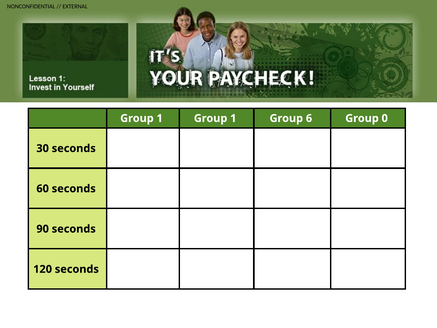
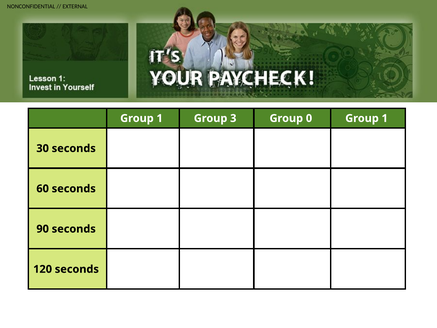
1 Group 1: 1 -> 3 (233, 118)
6: 6 -> 0 (309, 118)
0: 0 -> 1 (385, 118)
